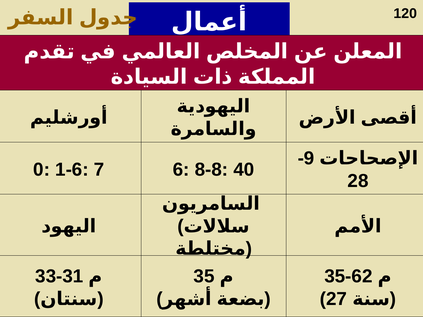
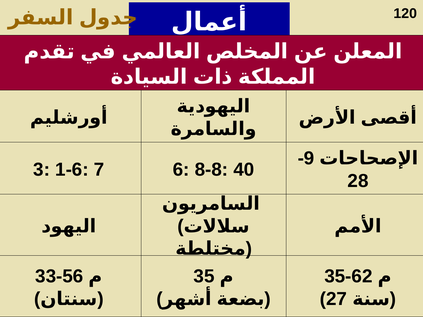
0: 0 -> 3 (42, 170)
33-31: 33-31 -> 33-56 (59, 277)
